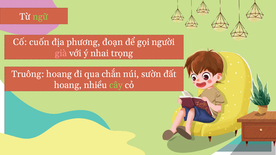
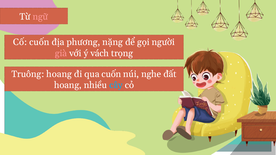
ngữ colour: light green -> pink (40, 17)
đoạn: đoạn -> nặng (113, 42)
nhai: nhai -> vách (100, 53)
qua chắn: chắn -> cuốn (111, 74)
sườn: sườn -> nghe (151, 74)
cây colour: light green -> light blue (116, 85)
